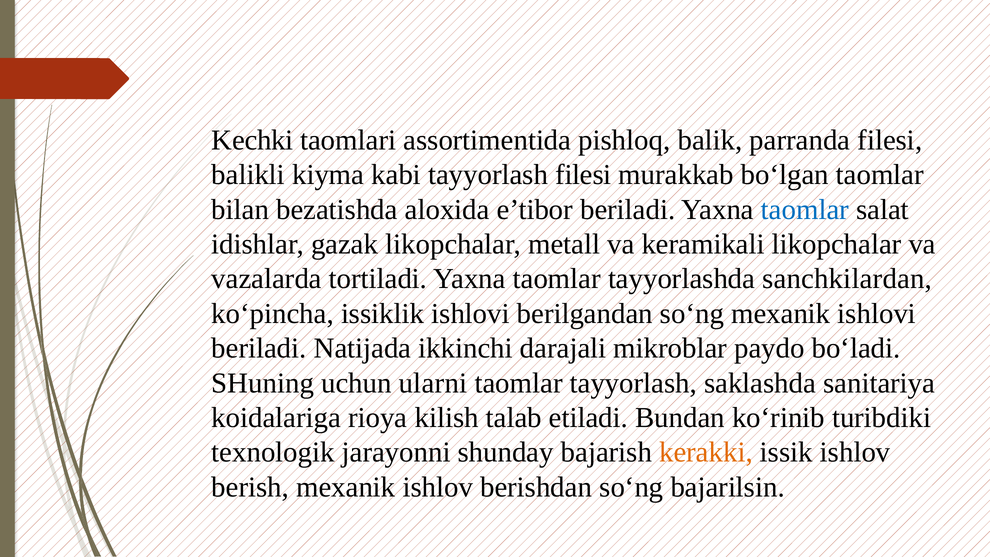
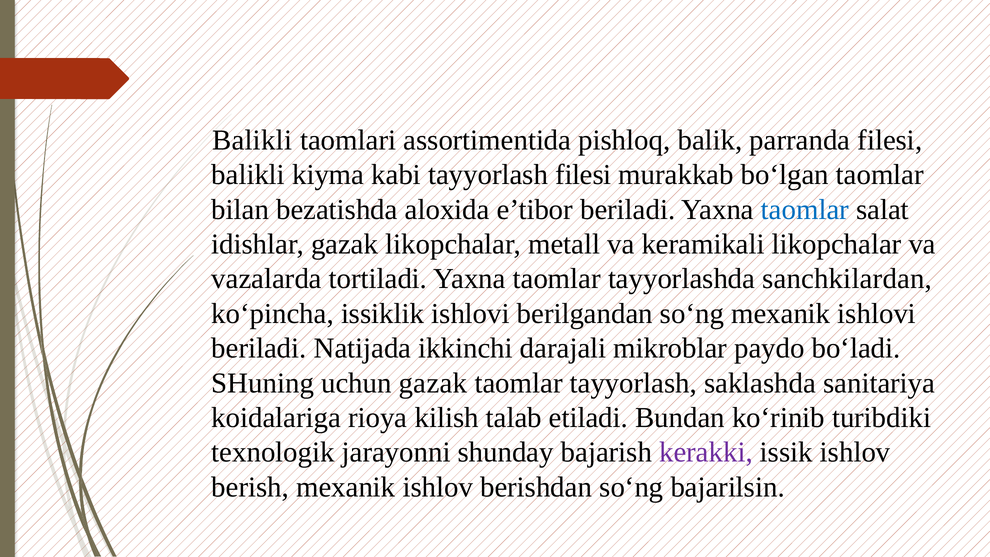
Kechki: Kechki -> Balikli (252, 140)
uchun ularni: ularni -> gazak (433, 383)
kerakki colour: orange -> purple (706, 452)
